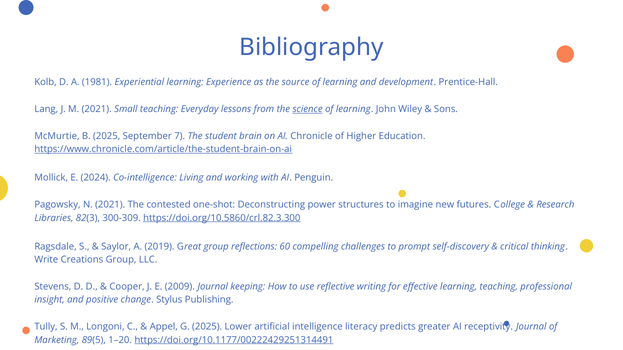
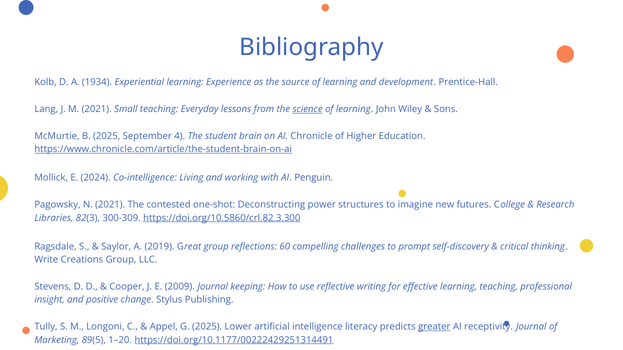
1981: 1981 -> 1934 (97, 82)
7: 7 -> 4 (180, 136)
greater underline: none -> present (434, 327)
